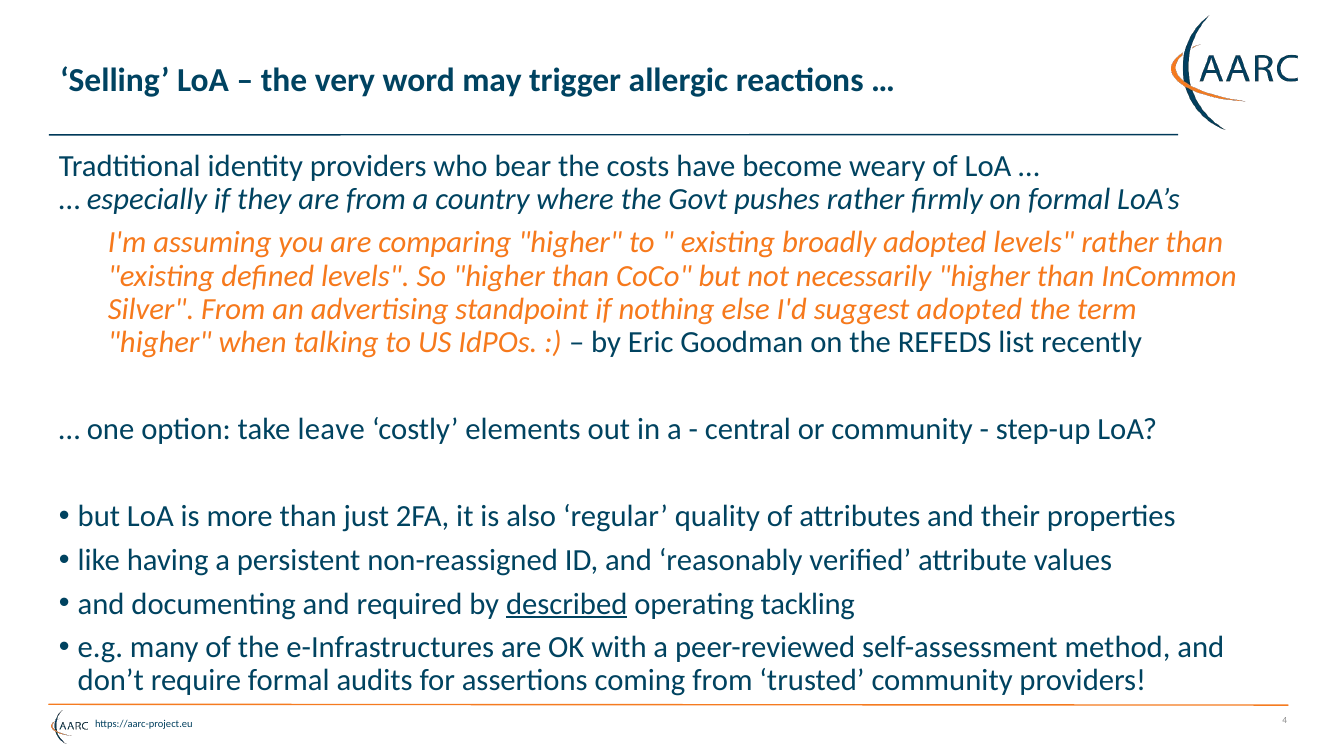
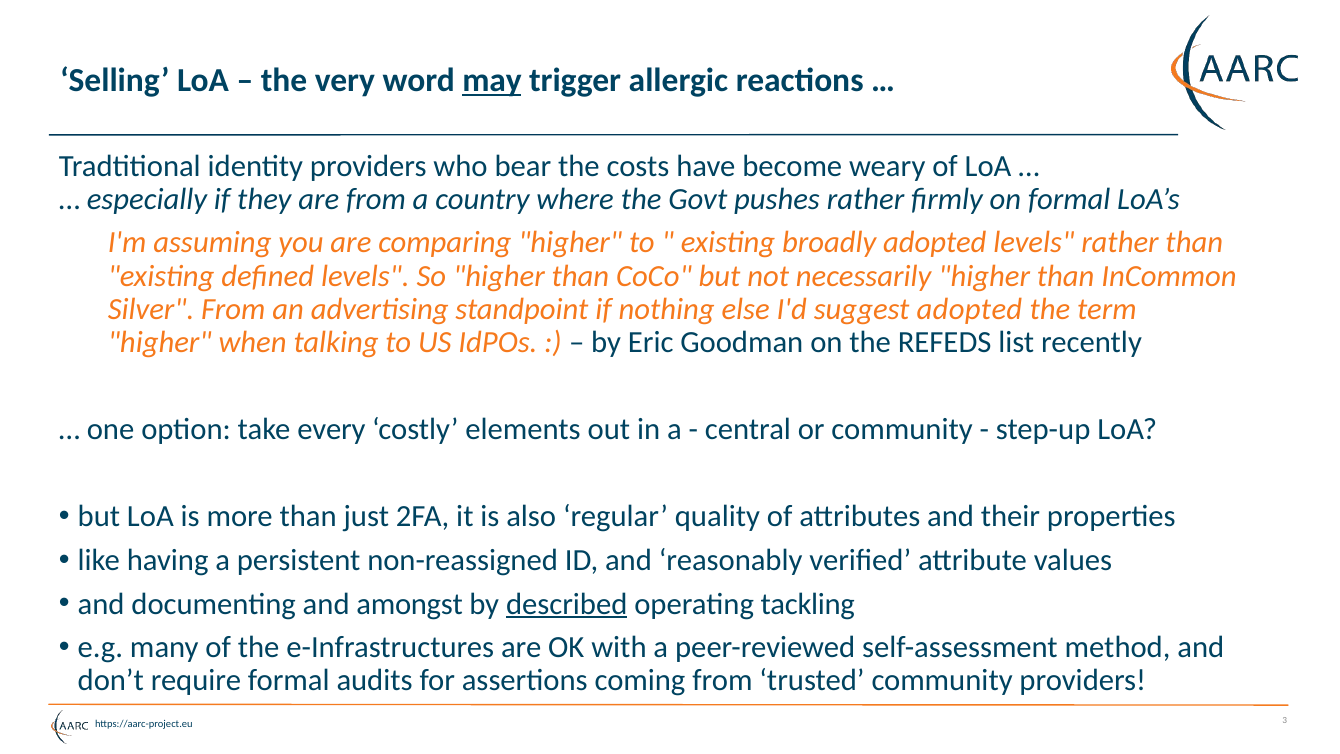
may underline: none -> present (492, 81)
leave: leave -> every (331, 429)
required: required -> amongst (410, 604)
4: 4 -> 3 (1285, 720)
